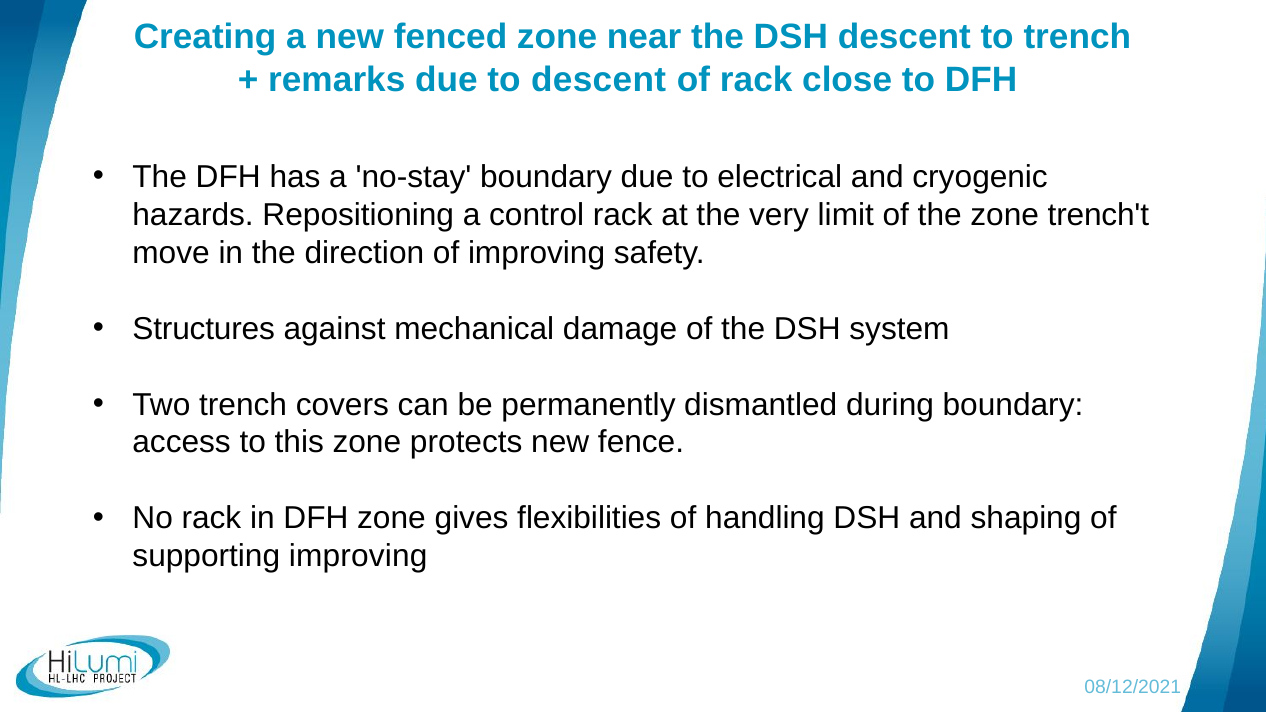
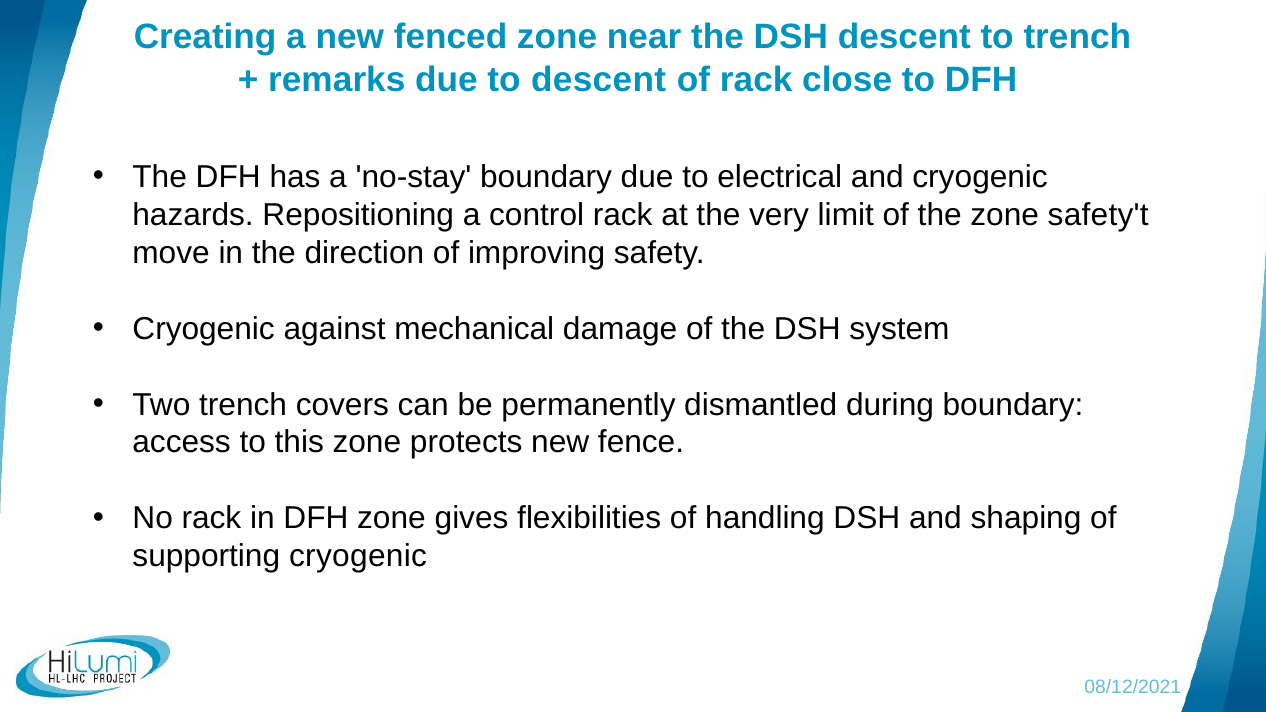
trench't: trench't -> safety't (1098, 215)
Structures: Structures -> Cryogenic (204, 329)
supporting improving: improving -> cryogenic (358, 557)
